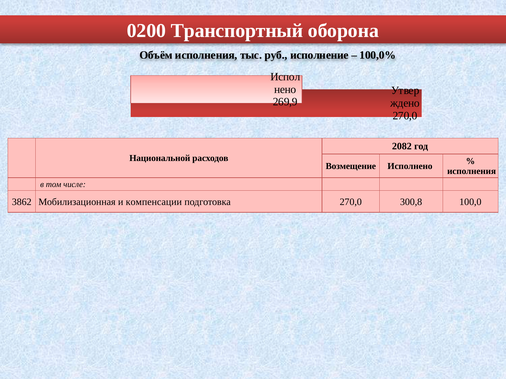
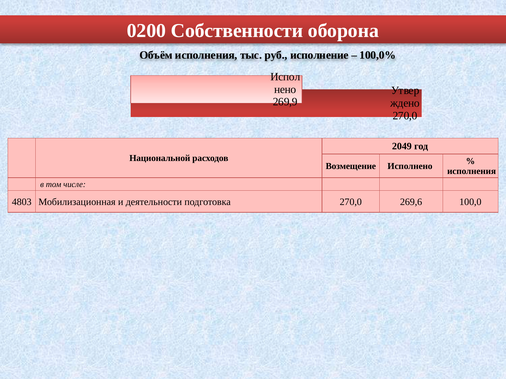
Транспортный: Транспортный -> Собственности (237, 31)
2082: 2082 -> 2049 (402, 147)
3862: 3862 -> 4803 (22, 202)
компенсации: компенсации -> деятельности (154, 202)
300,8: 300,8 -> 269,6 (411, 202)
